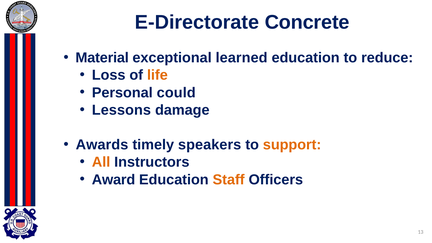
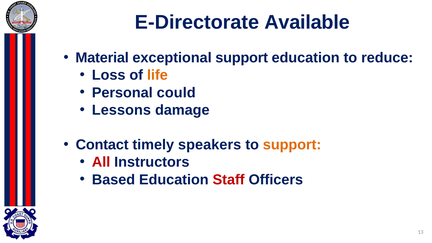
Concrete: Concrete -> Available (307, 22)
exceptional learned: learned -> support (242, 58)
Awards: Awards -> Contact (102, 145)
All colour: orange -> red (101, 162)
Award: Award -> Based (113, 180)
Staff colour: orange -> red (229, 180)
